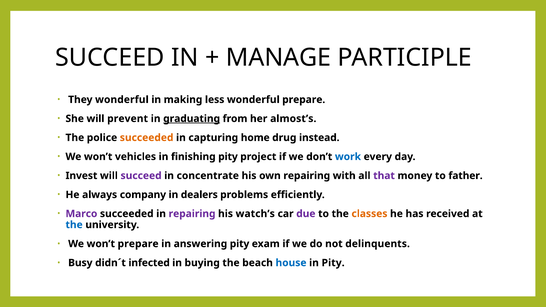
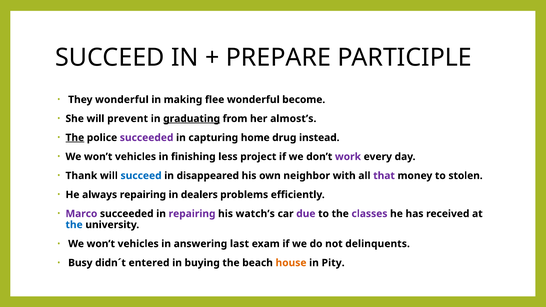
MANAGE: MANAGE -> PREPARE (278, 58)
less: less -> flee (215, 100)
wonderful prepare: prepare -> become (304, 100)
The underline: none -> present (75, 138)
succeeded colour: orange -> purple (147, 138)
finishing pity: pity -> less (228, 157)
work colour: blue -> purple (348, 157)
Invest: Invest -> Thank (81, 176)
succeed colour: purple -> blue (141, 176)
concentrate: concentrate -> disappeared (208, 176)
own repairing: repairing -> neighbor (307, 176)
father: father -> stolen (466, 176)
always company: company -> repairing (143, 195)
classes colour: orange -> purple (369, 214)
prepare: prepare -> vehicles (138, 244)
answering pity: pity -> last (239, 244)
infected: infected -> entered (149, 263)
house colour: blue -> orange (291, 263)
